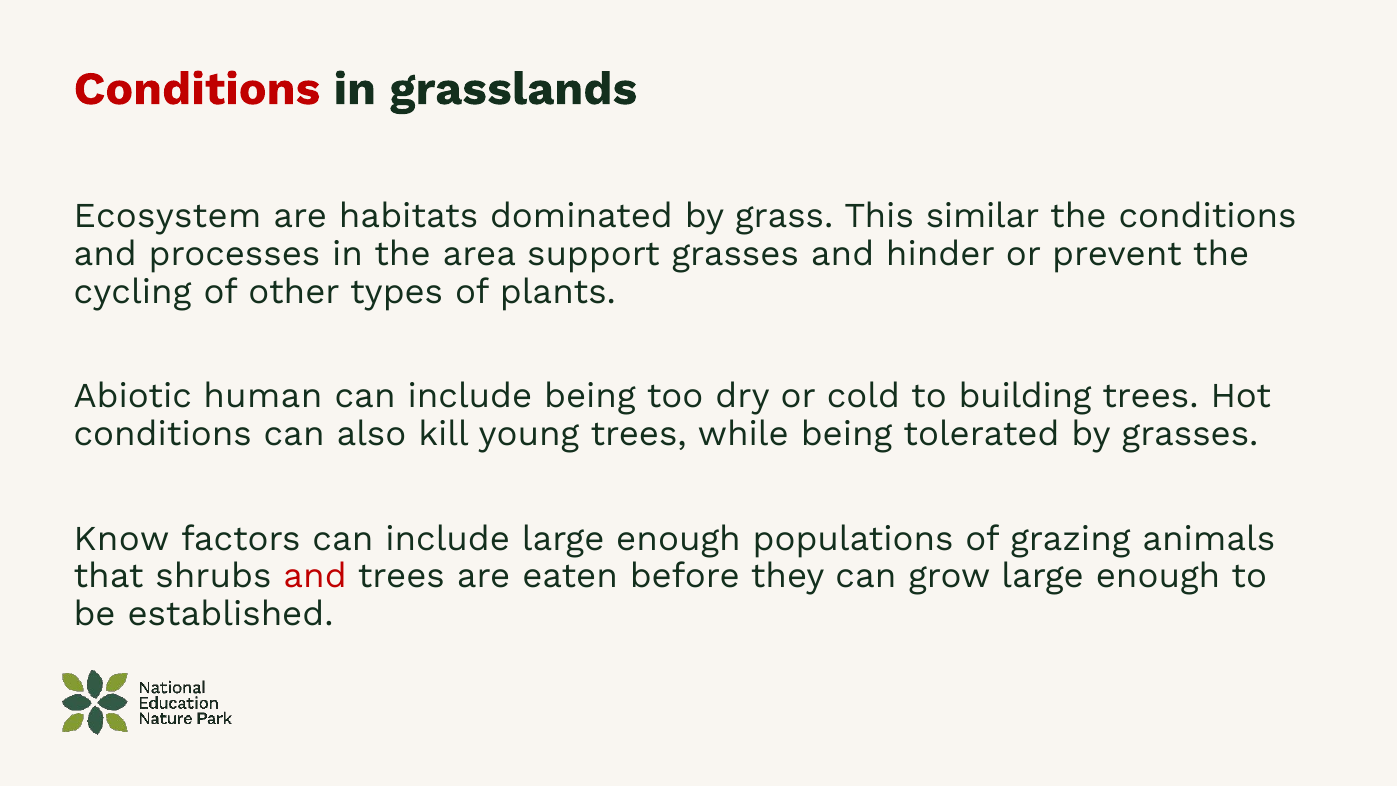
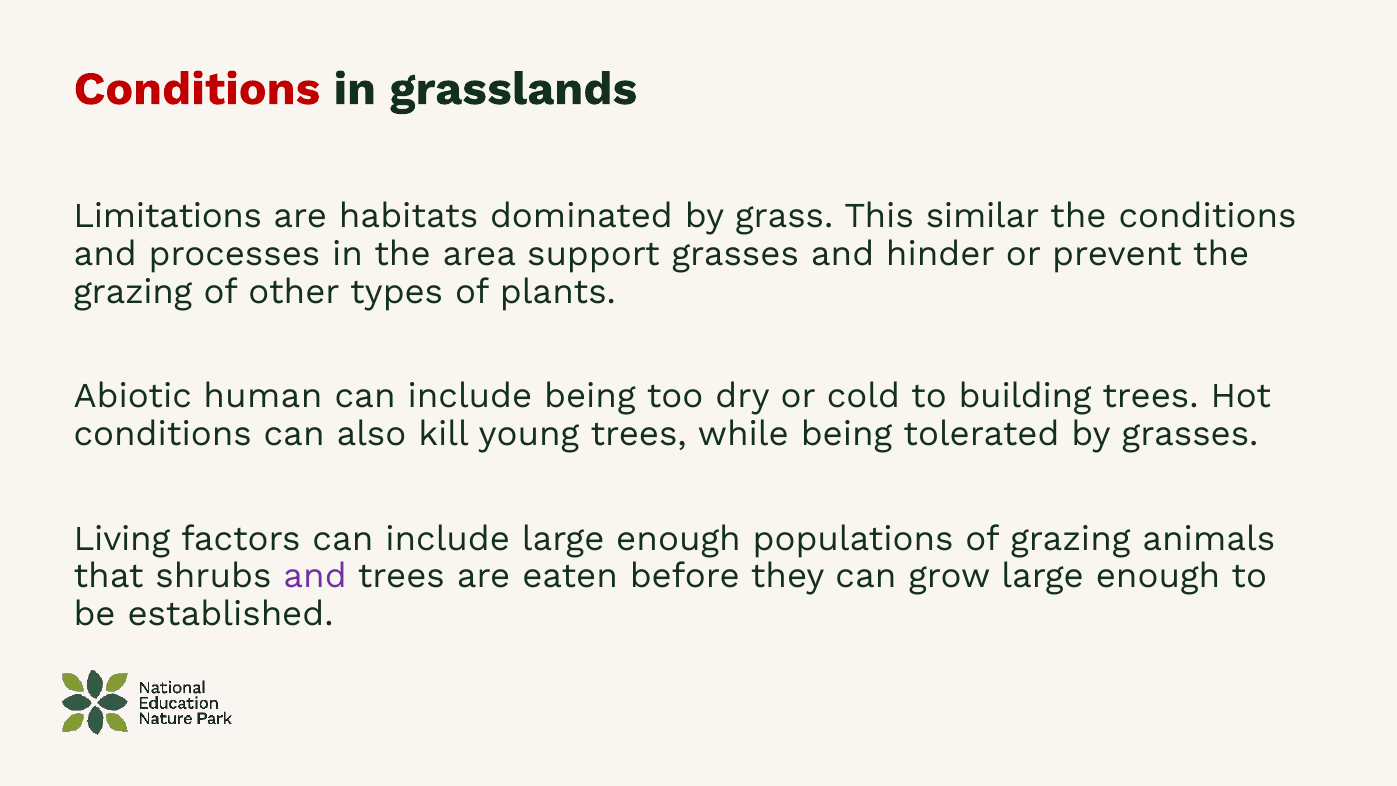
Ecosystem: Ecosystem -> Limitations (168, 216)
cycling: cycling -> grazing (133, 292)
Know: Know -> Living (122, 538)
and colour: red -> purple (315, 576)
